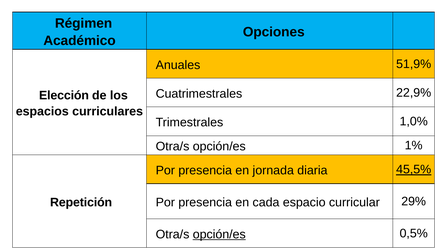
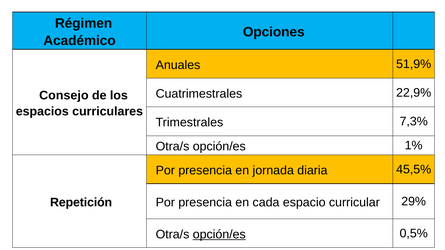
Elección: Elección -> Consejo (64, 96)
1,0%: 1,0% -> 7,3% (414, 122)
45,5% underline: present -> none (414, 170)
